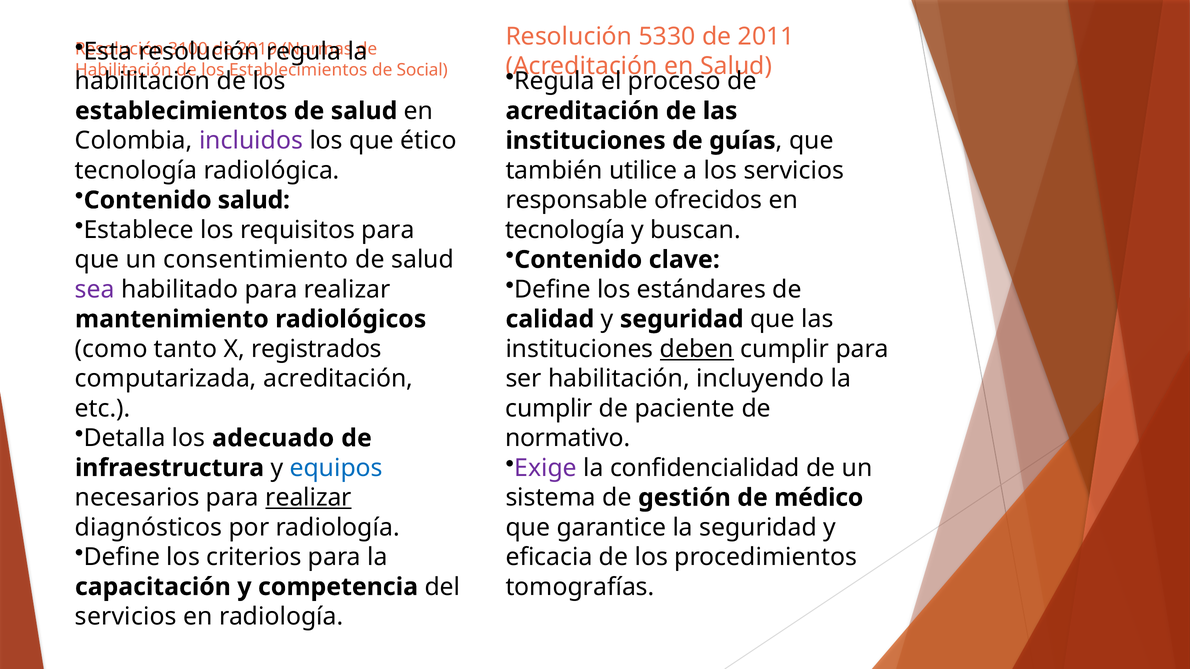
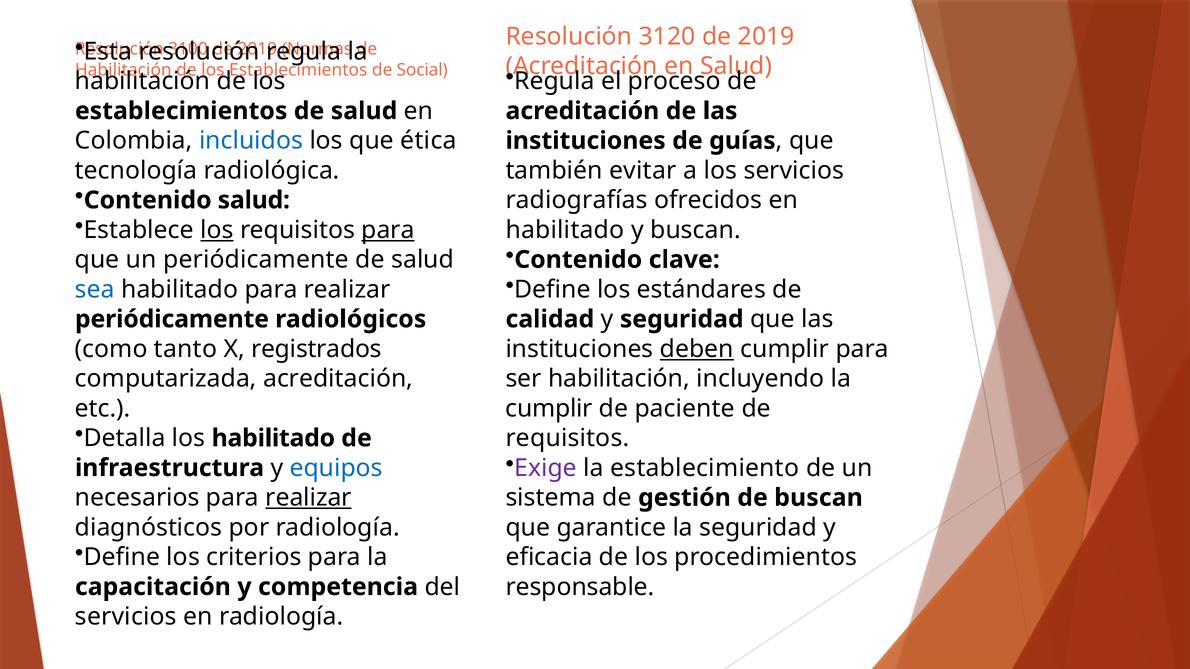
5330: 5330 -> 3120 (667, 36)
2011: 2011 -> 2019 (766, 36)
incluidos colour: purple -> blue (251, 141)
ético: ético -> ética (429, 141)
utilice: utilice -> evitar (643, 171)
responsable: responsable -> radiografías (577, 200)
los underline: none -> present (217, 230)
para underline: none -> present (388, 230)
tecnología: tecnología -> habilitado (565, 230)
un consentimiento: consentimiento -> periódicamente (256, 260)
sea colour: purple -> blue (95, 290)
mantenimiento: mantenimiento -> periódicamente (172, 319)
los adecuado: adecuado -> habilitado (273, 438)
normativo: normativo -> requisitos (567, 438)
confidencialidad: confidencialidad -> establecimiento (705, 468)
de médico: médico -> buscan (819, 498)
tomografías: tomografías -> responsable (580, 587)
